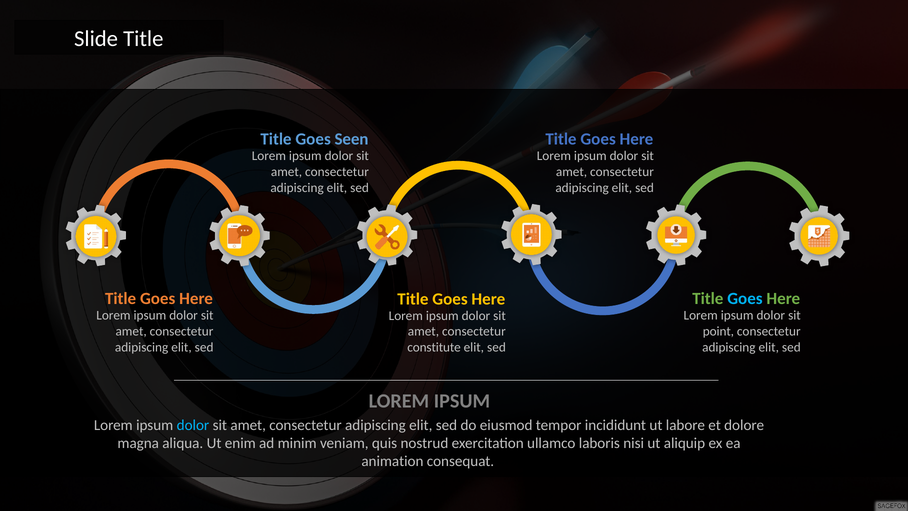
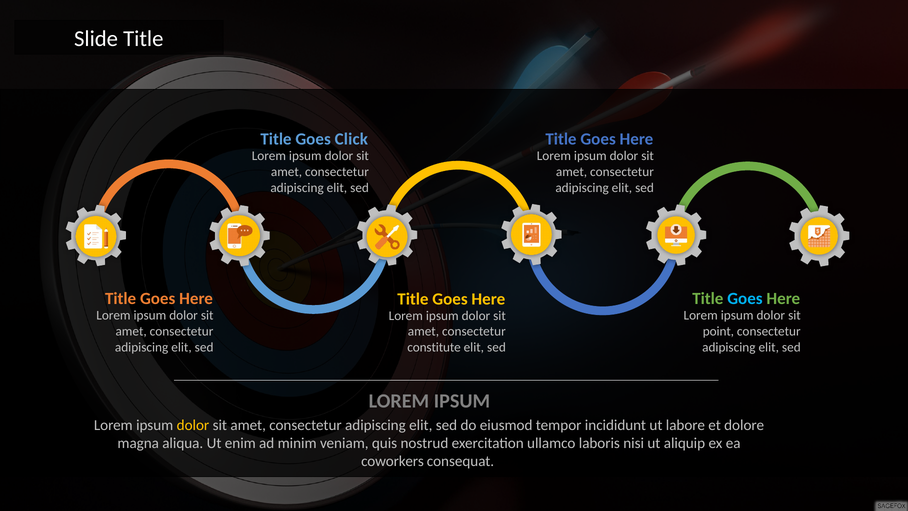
Seen: Seen -> Click (351, 139)
dolor colour: light blue -> yellow (193, 425)
animation: animation -> coworkers (392, 461)
